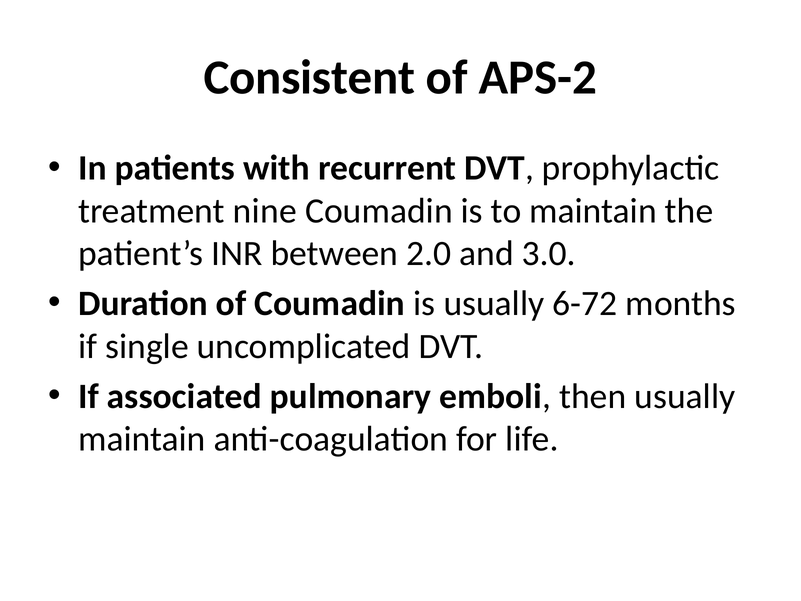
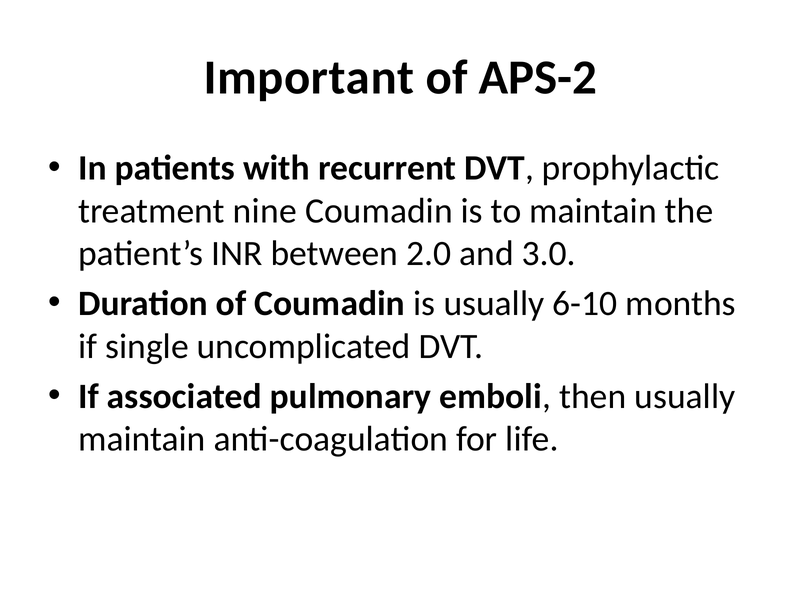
Consistent: Consistent -> Important (309, 78)
6-72: 6-72 -> 6-10 (585, 303)
